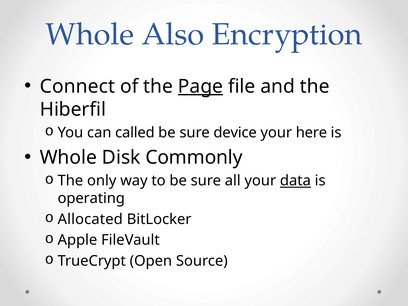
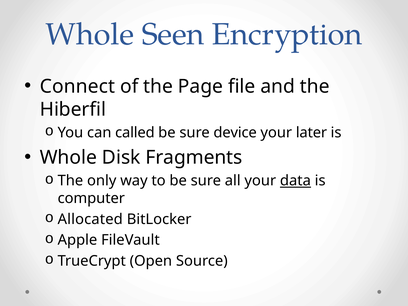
Also: Also -> Seen (173, 34)
Page underline: present -> none (201, 86)
here: here -> later (311, 133)
Commonly: Commonly -> Fragments (194, 158)
operating: operating -> computer (91, 198)
